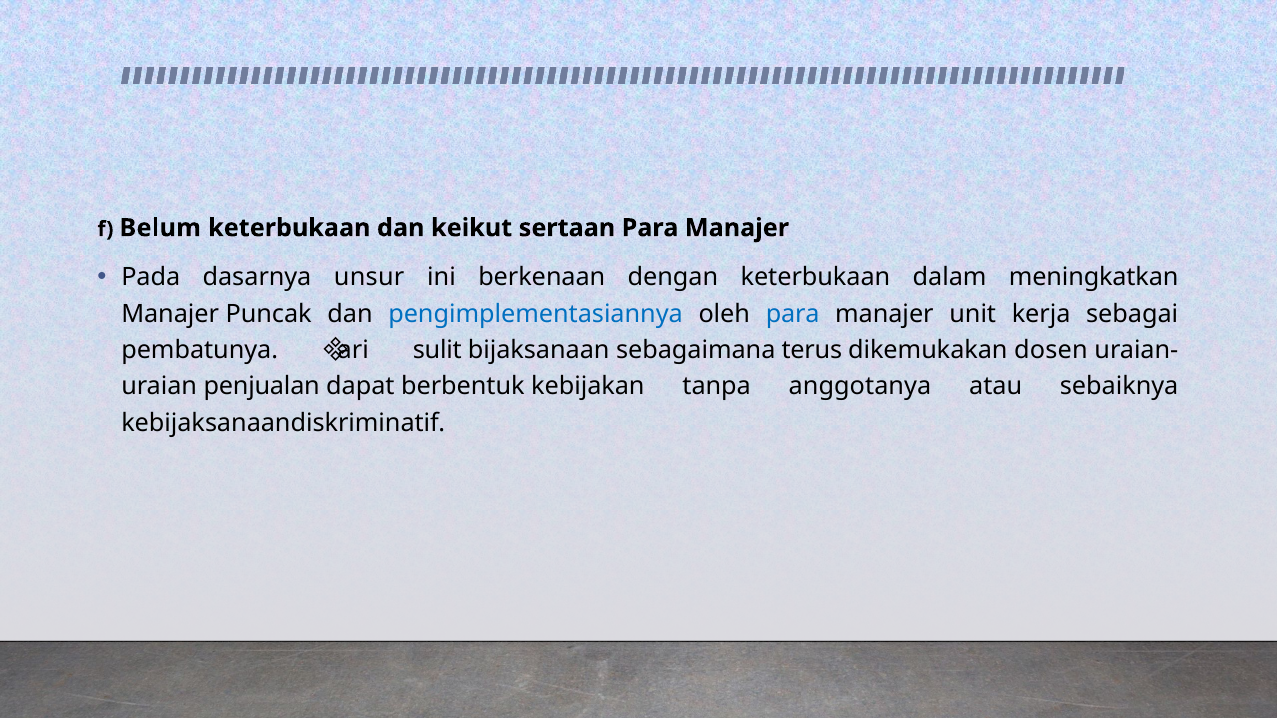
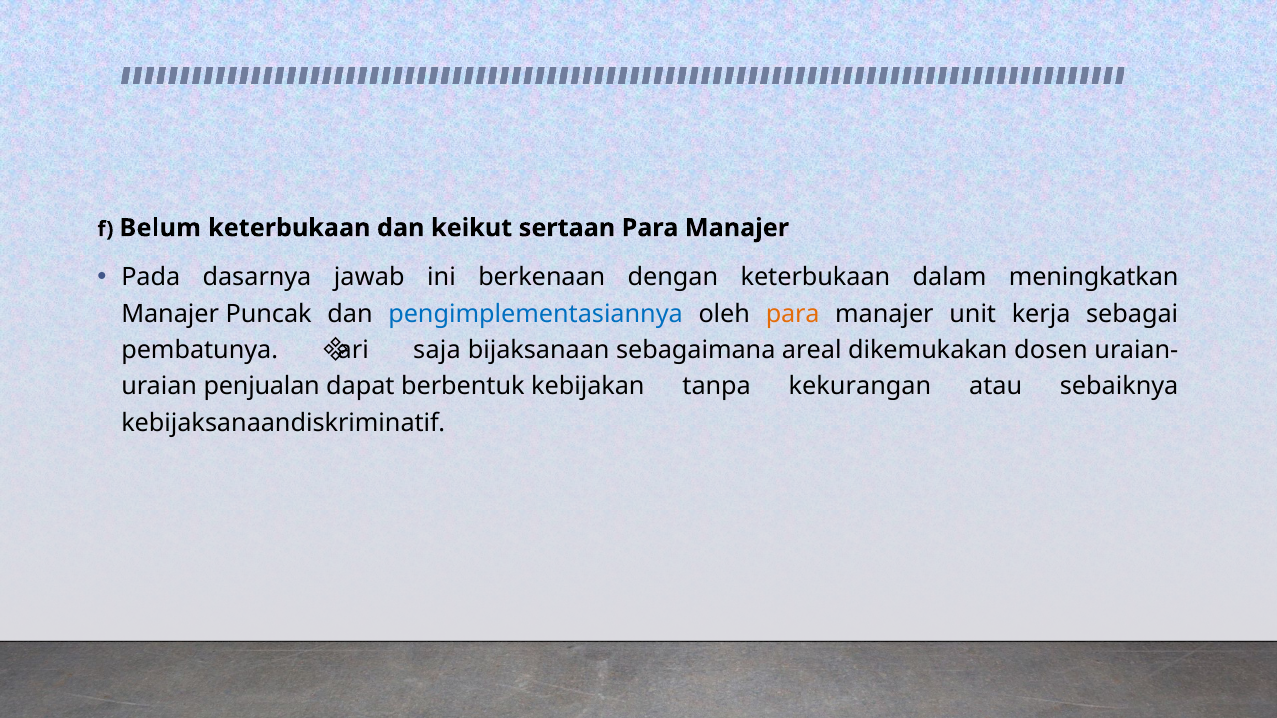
unsur: unsur -> jawab (369, 278)
para colour: blue -> orange (793, 314)
sulit: sulit -> saja (437, 350)
terus: terus -> areal (812, 350)
anggotanya: anggotanya -> kekurangan (860, 387)
